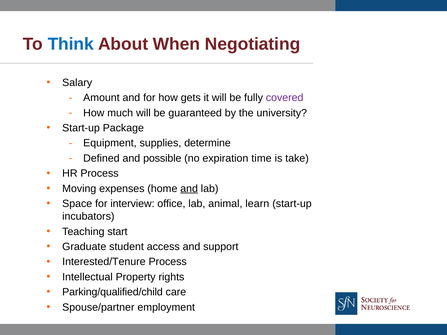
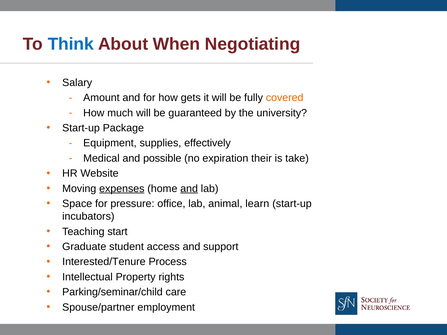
covered colour: purple -> orange (285, 98)
determine: determine -> effectively (207, 143)
Defined: Defined -> Medical (101, 158)
time: time -> their (262, 158)
HR Process: Process -> Website (99, 174)
expenses underline: none -> present (122, 189)
interview: interview -> pressure (132, 204)
Parking/qualified/child: Parking/qualified/child -> Parking/seminar/child (112, 292)
